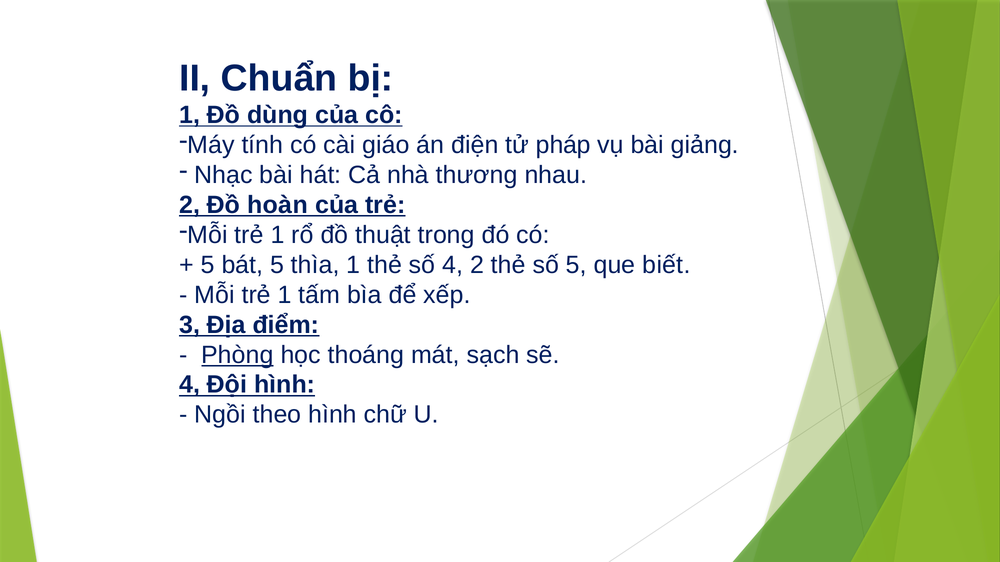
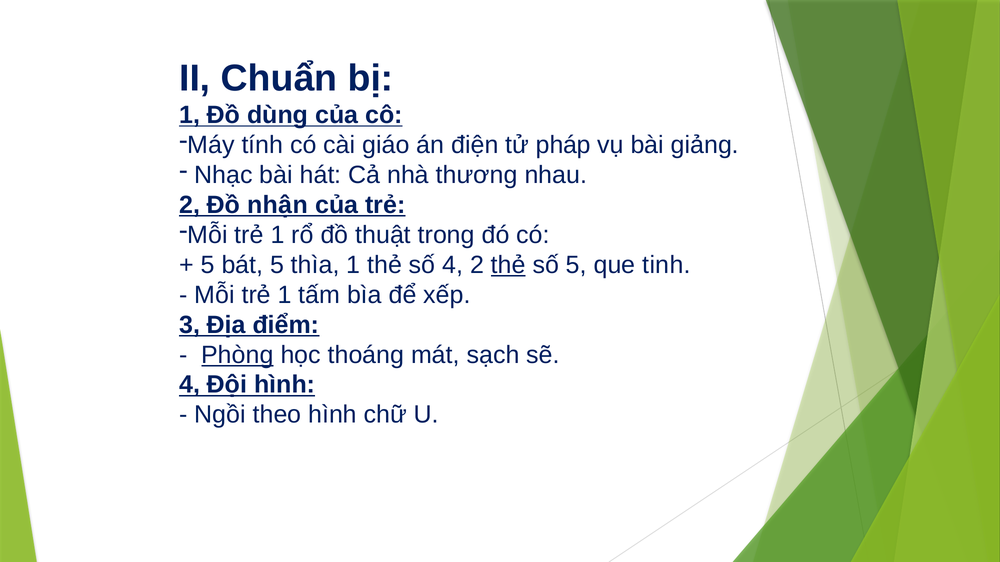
hoàn: hoàn -> nhận (278, 205)
thẻ underline: none -> present (508, 265)
biết: biết -> tinh (666, 265)
